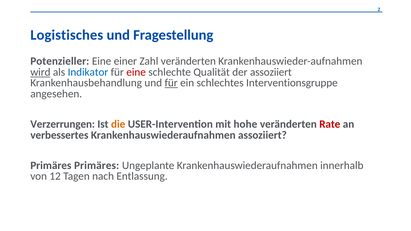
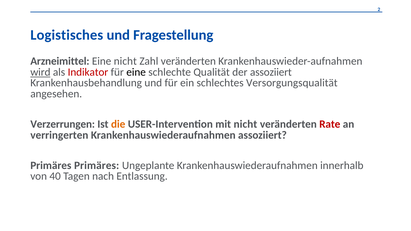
Potenzieller: Potenzieller -> Arzneimittel (60, 61)
Eine einer: einer -> nicht (125, 61)
Indikator colour: blue -> red (88, 72)
eine colour: red -> black (136, 72)
für underline: present -> none (171, 83)
Interventionsgruppe: Interventionsgruppe -> Versorgungsqualität (292, 83)
mit hohe: hohe -> nicht (245, 124)
verbessertes: verbessertes -> verringerten (59, 135)
12: 12 -> 40 (55, 176)
